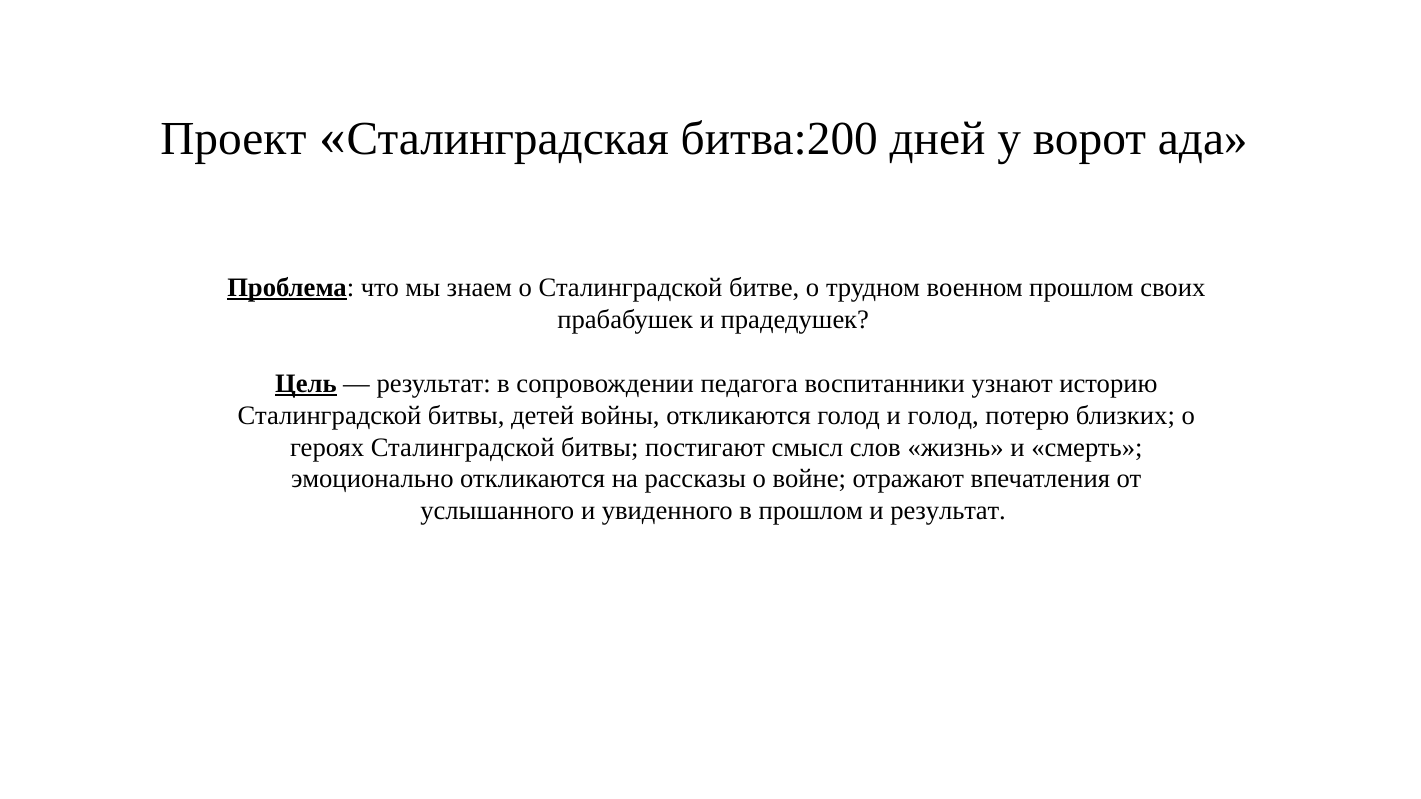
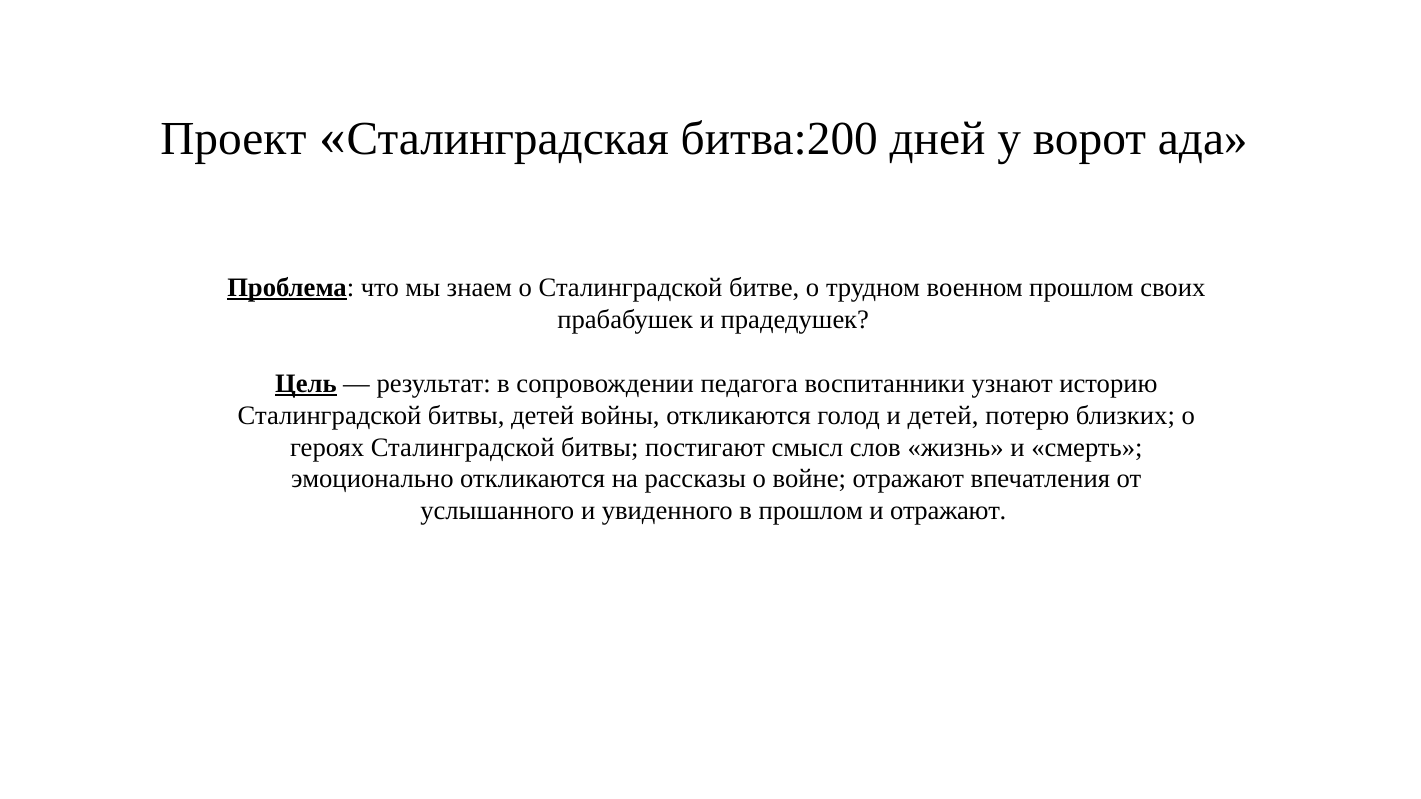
и голод: голод -> детей (943, 415)
и результат: результат -> отражают (948, 511)
